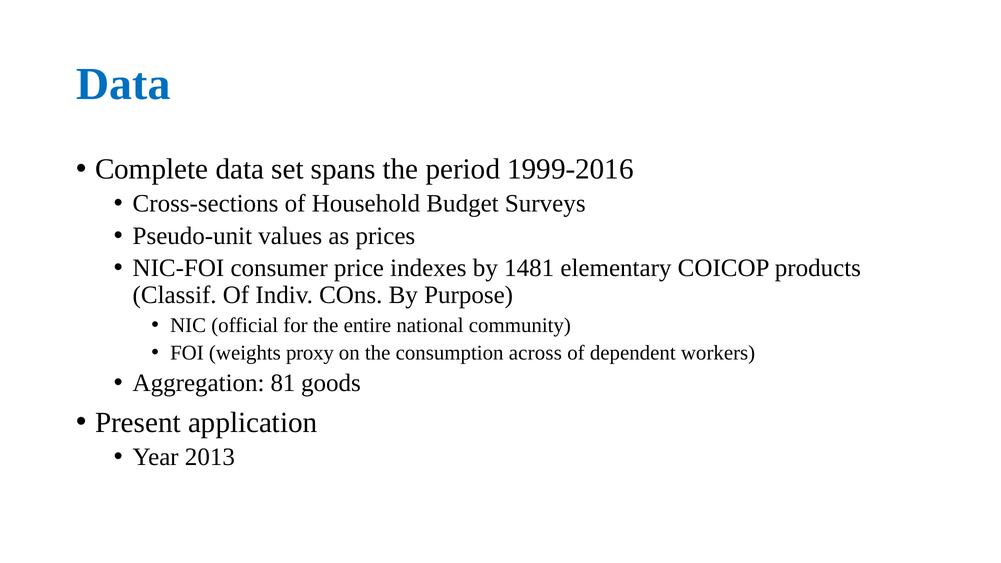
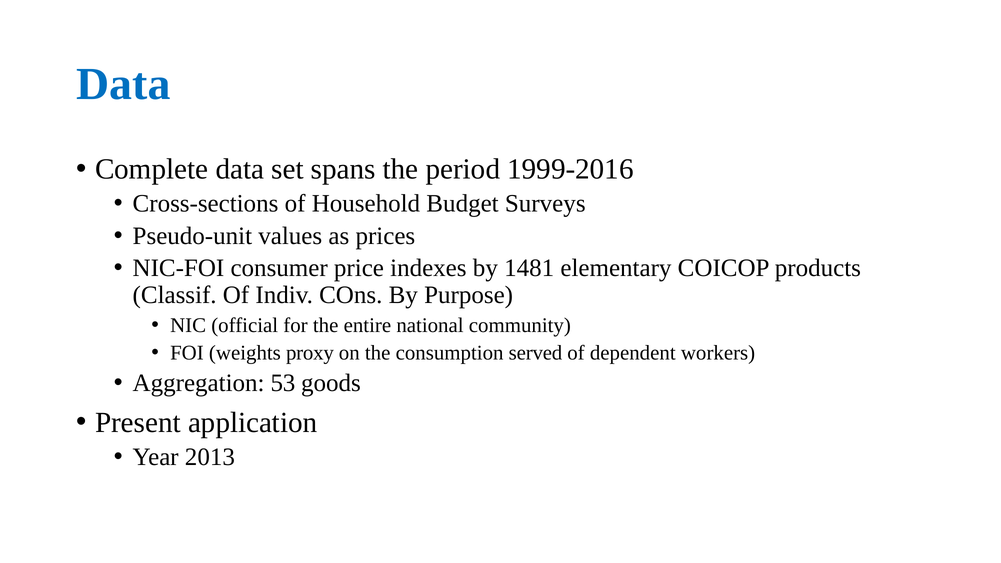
across: across -> served (536, 353)
81: 81 -> 53 (283, 383)
